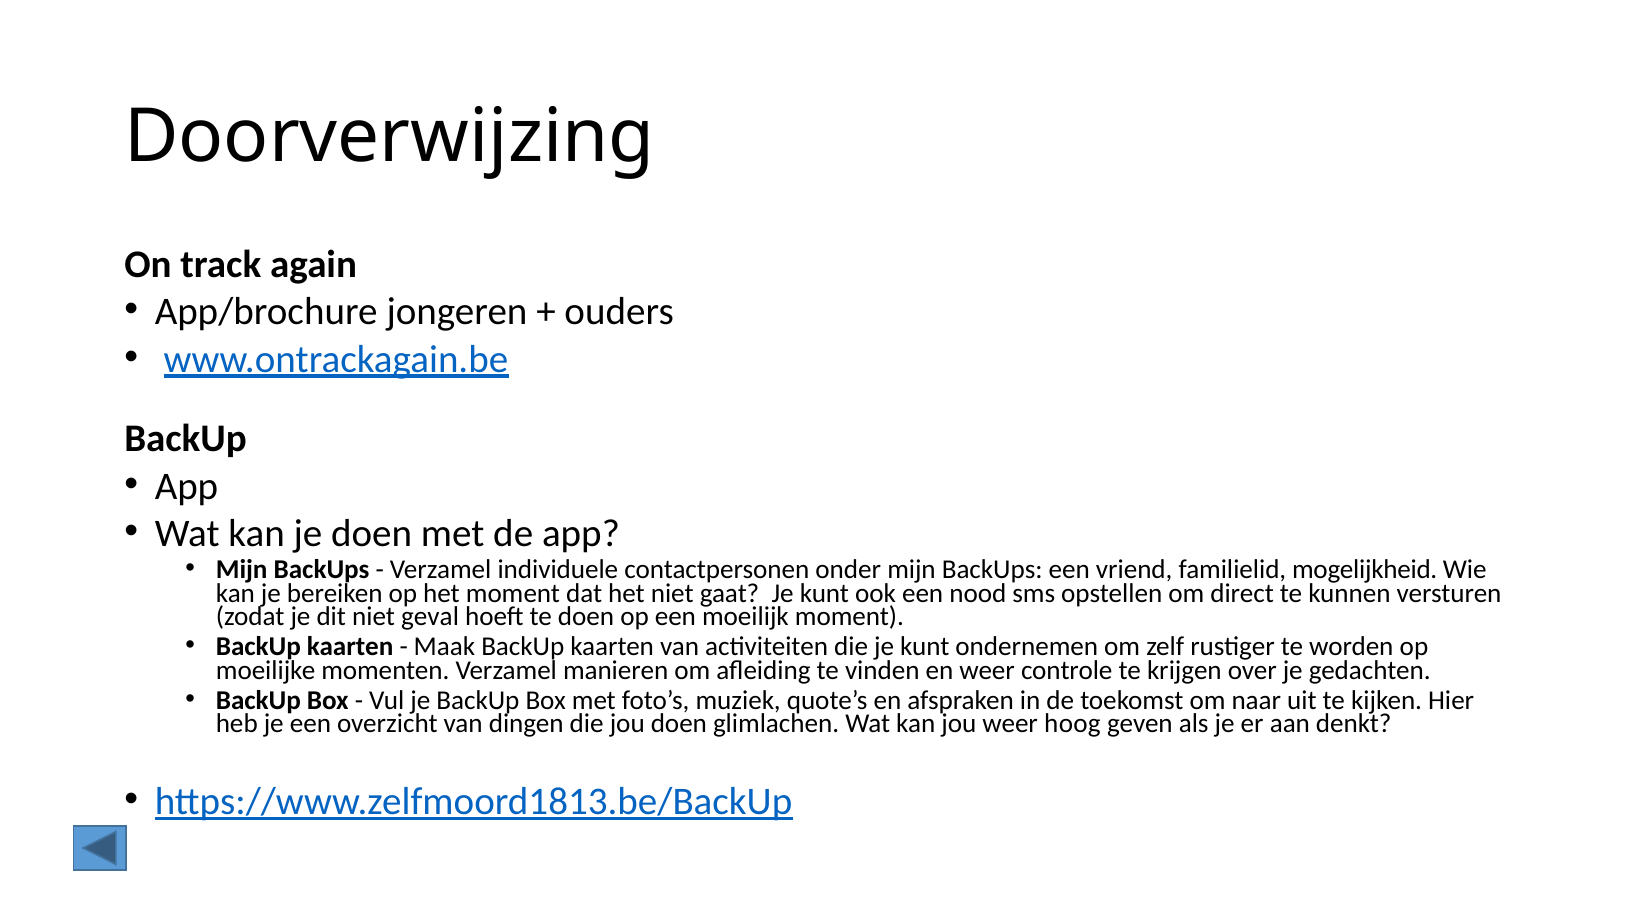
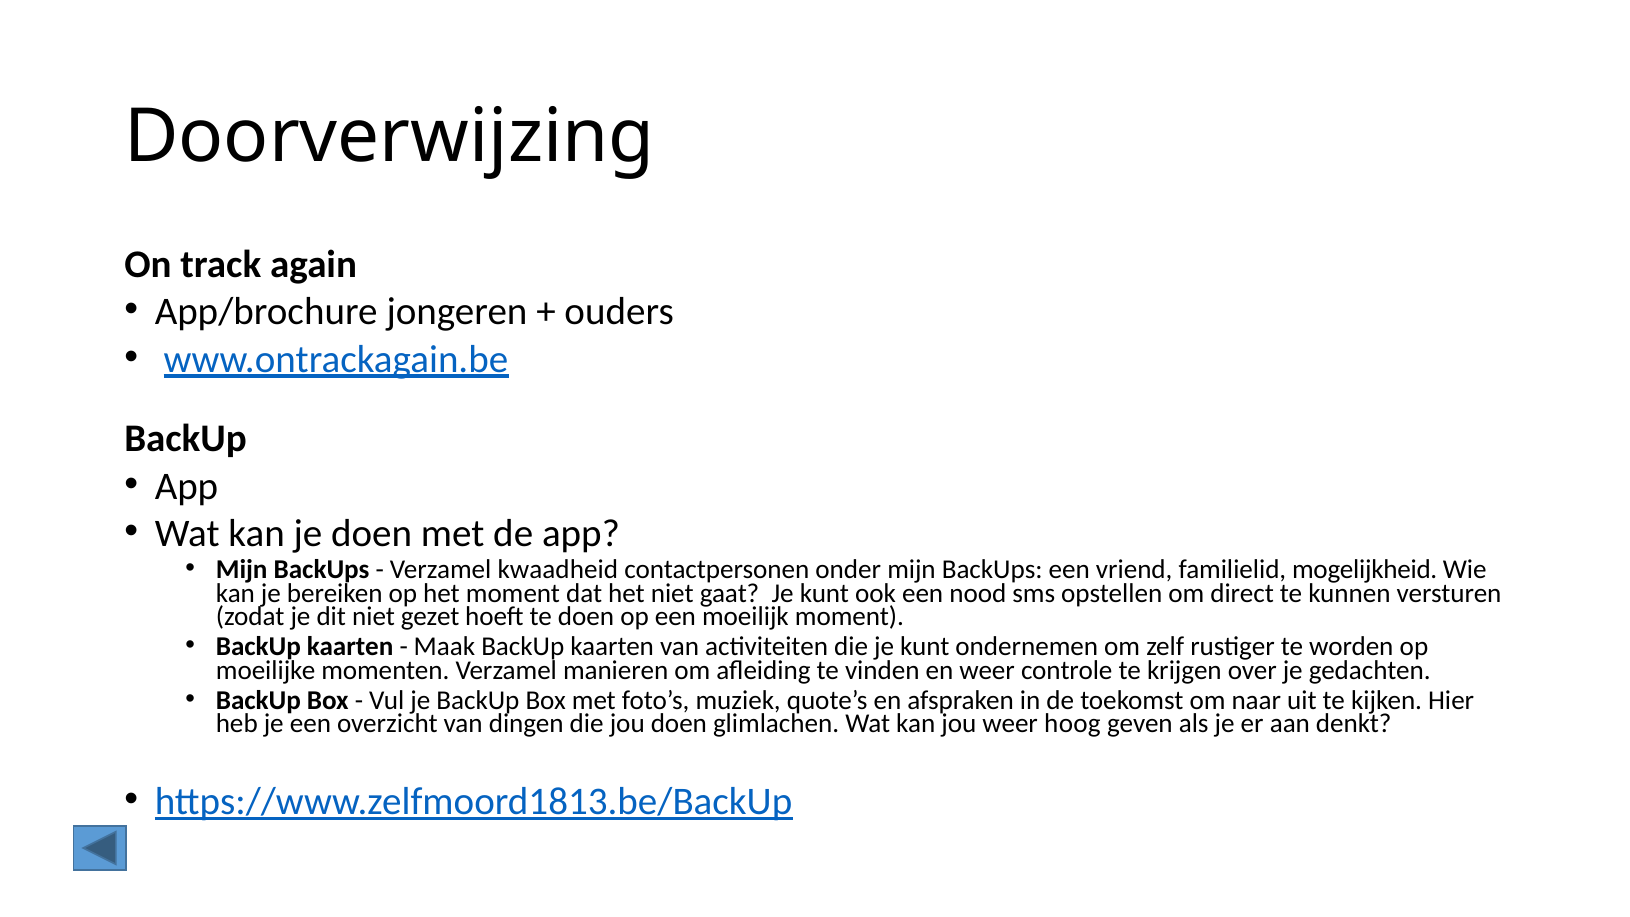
individuele: individuele -> kwaadheid (558, 570)
geval: geval -> gezet (430, 617)
